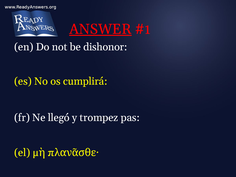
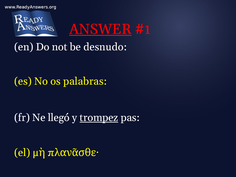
dishonor: dishonor -> desnudo (105, 47)
cumplirá: cumplirá -> palabras (85, 81)
trompez underline: none -> present (99, 118)
